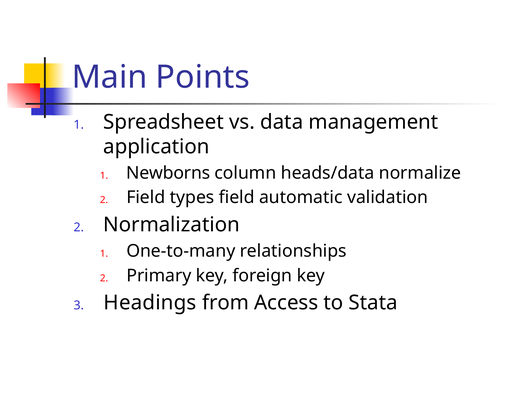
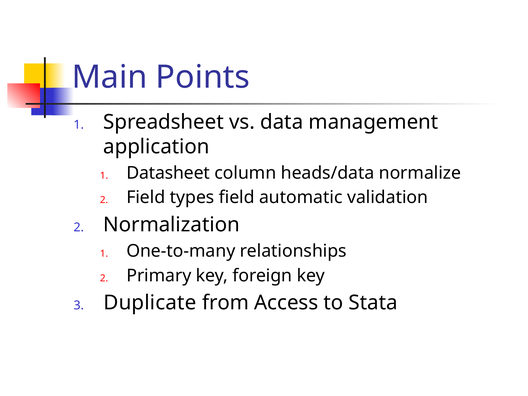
Newborns: Newborns -> Datasheet (168, 173)
Headings: Headings -> Duplicate (150, 303)
